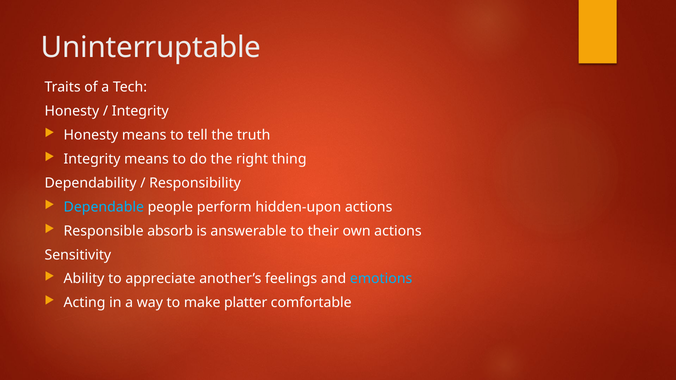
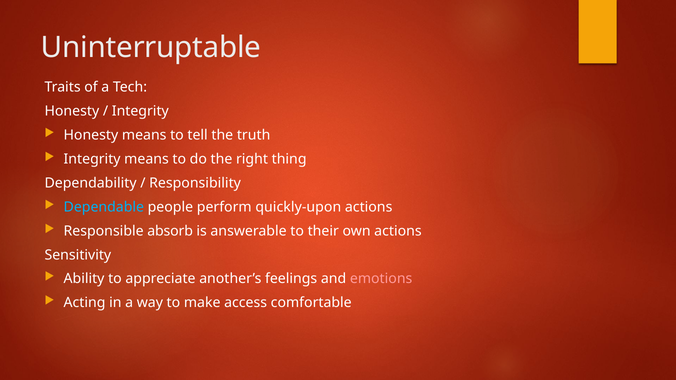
hidden-upon: hidden-upon -> quickly-upon (298, 207)
emotions colour: light blue -> pink (381, 279)
platter: platter -> access (246, 303)
